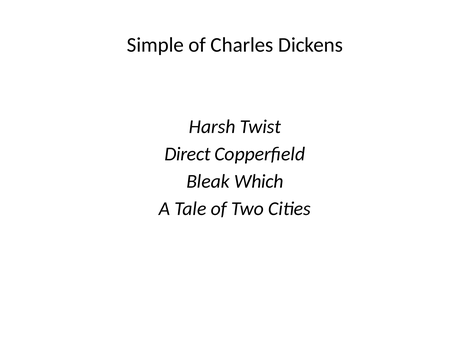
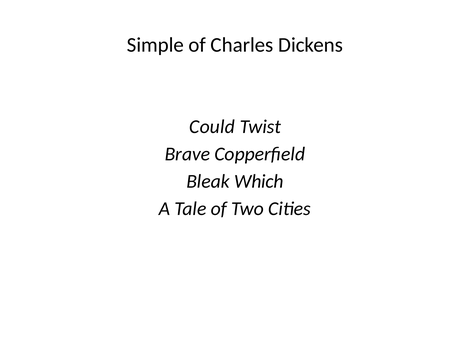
Harsh: Harsh -> Could (212, 127)
Direct: Direct -> Brave (187, 154)
